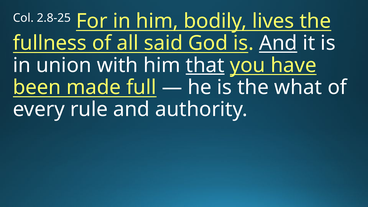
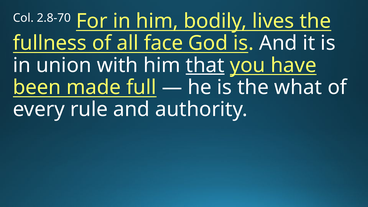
2.8-25: 2.8-25 -> 2.8-70 (54, 18)
said: said -> face (164, 43)
And underline: present -> none (278, 43)
